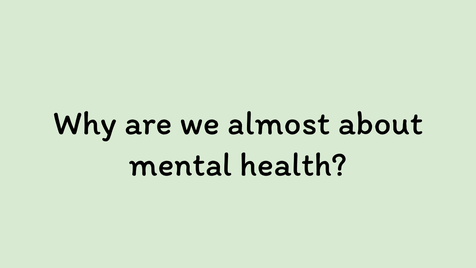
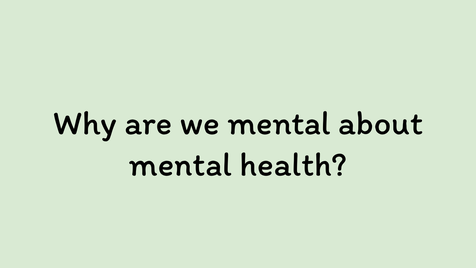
we almost: almost -> mental (279, 123)
